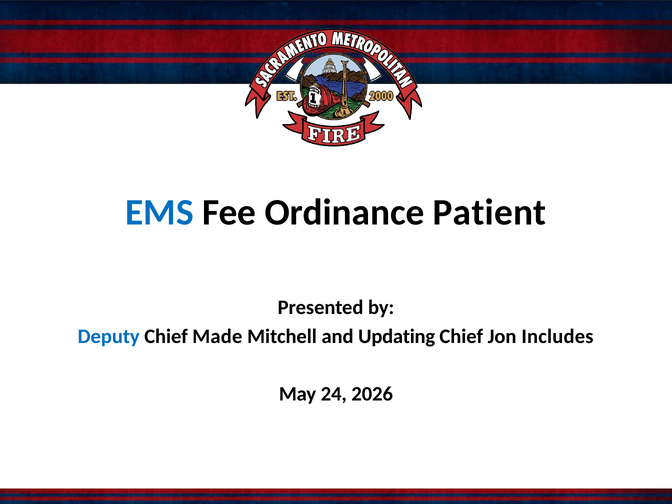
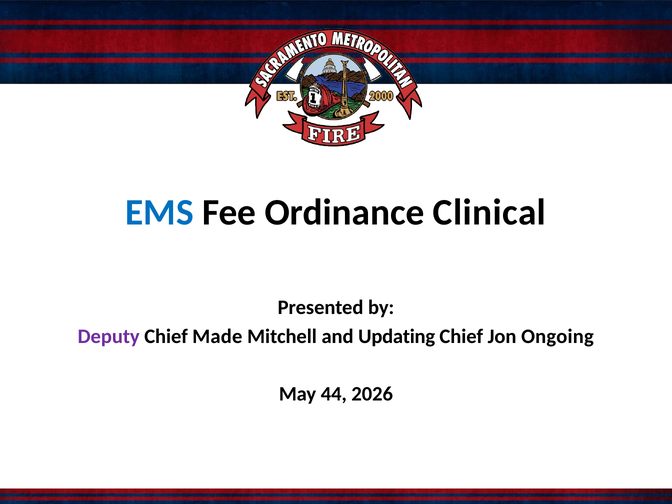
Patient: Patient -> Clinical (489, 212)
Deputy colour: blue -> purple (109, 336)
Includes: Includes -> Ongoing (557, 336)
24: 24 -> 44 (334, 394)
